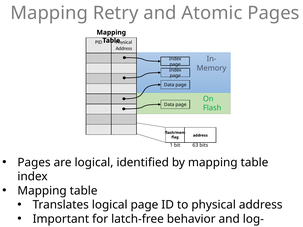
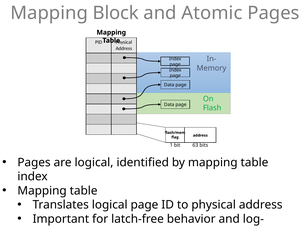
Retry: Retry -> Block (116, 13)
